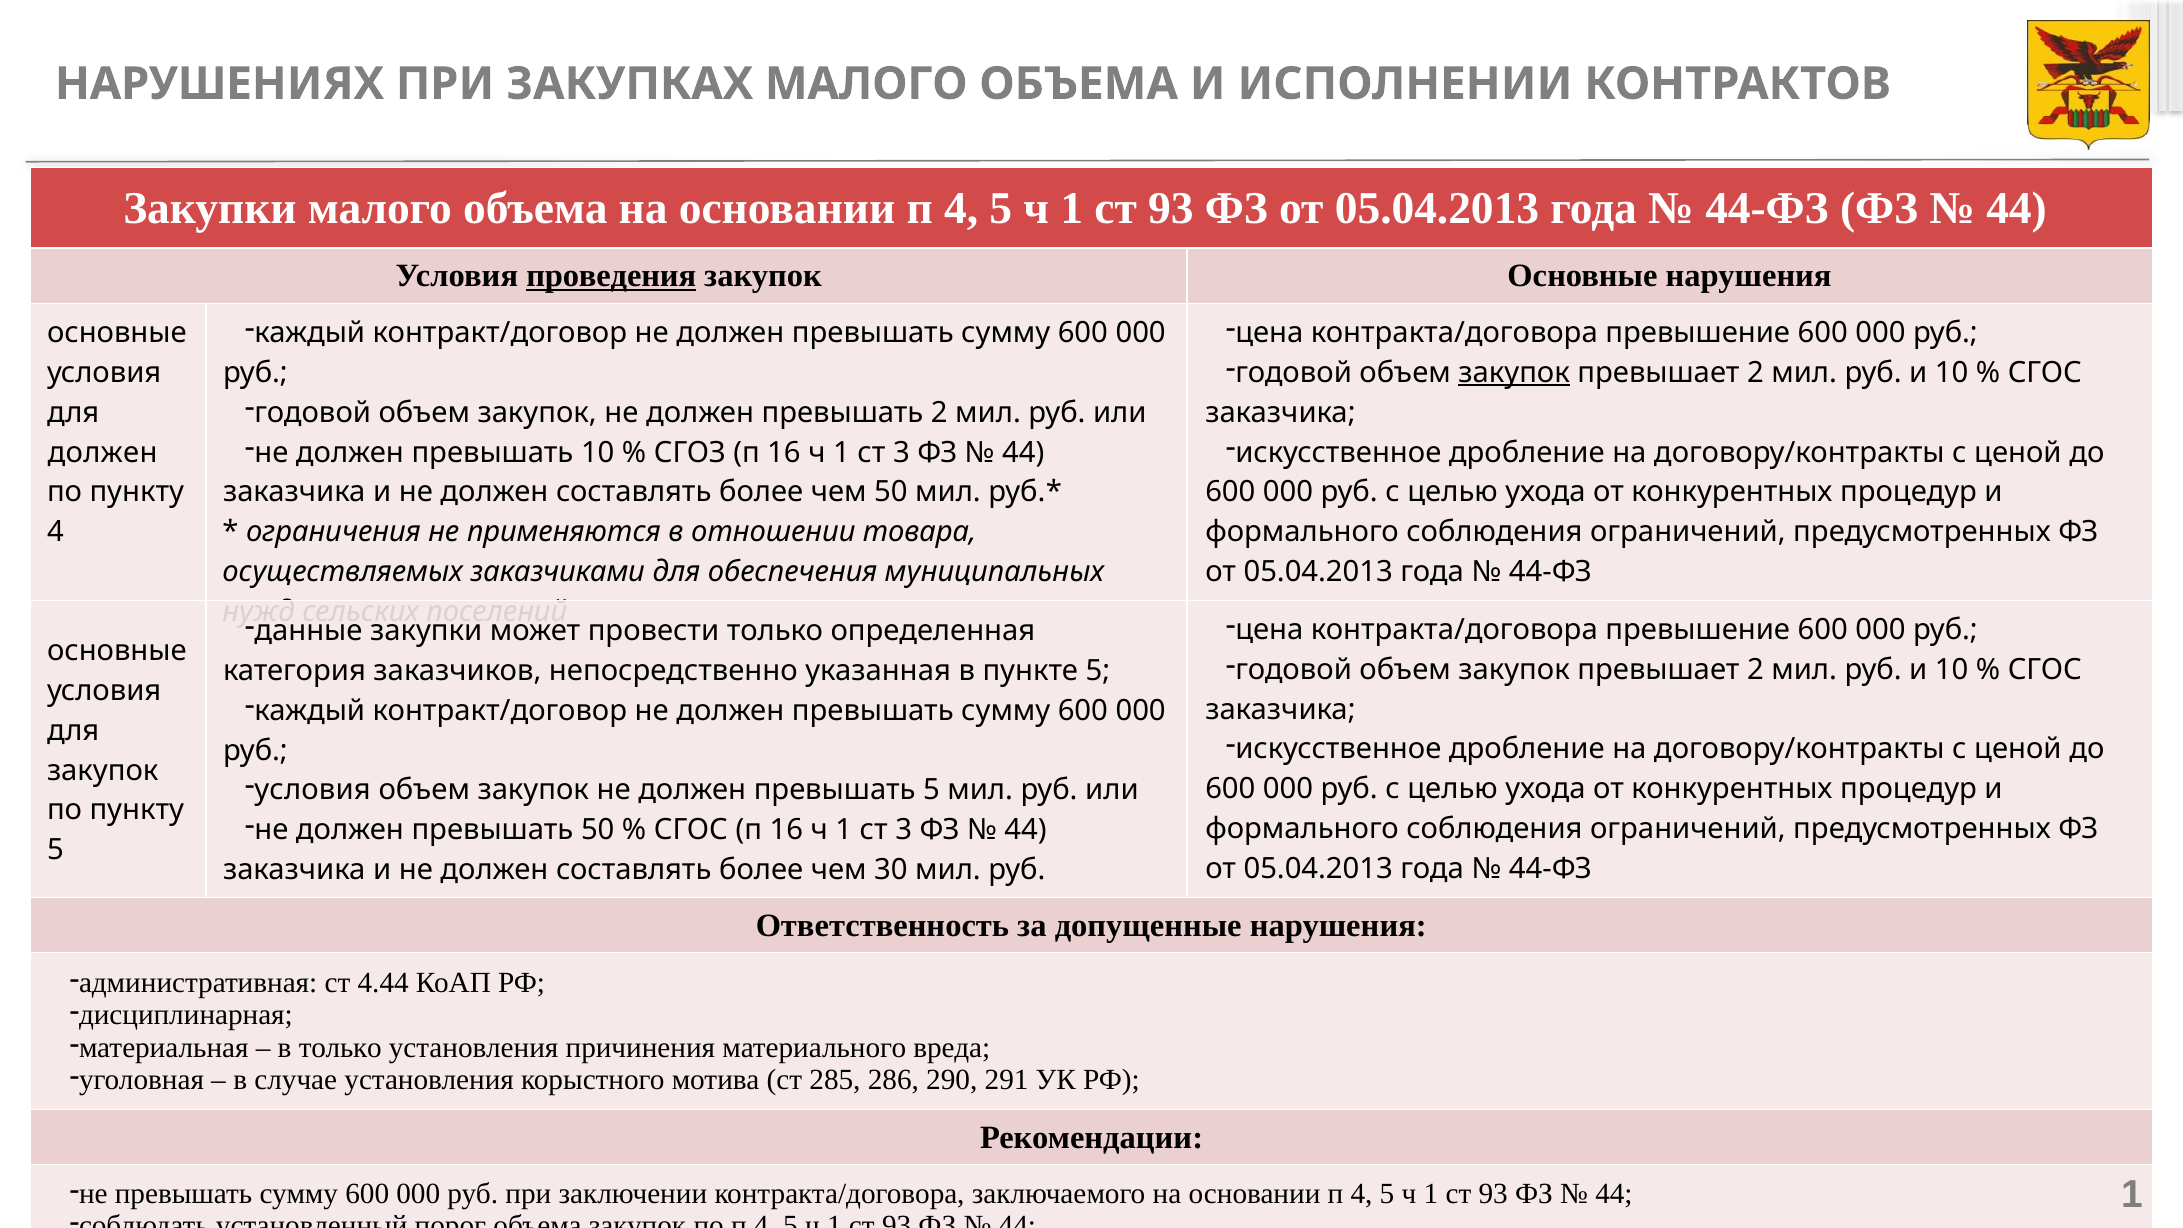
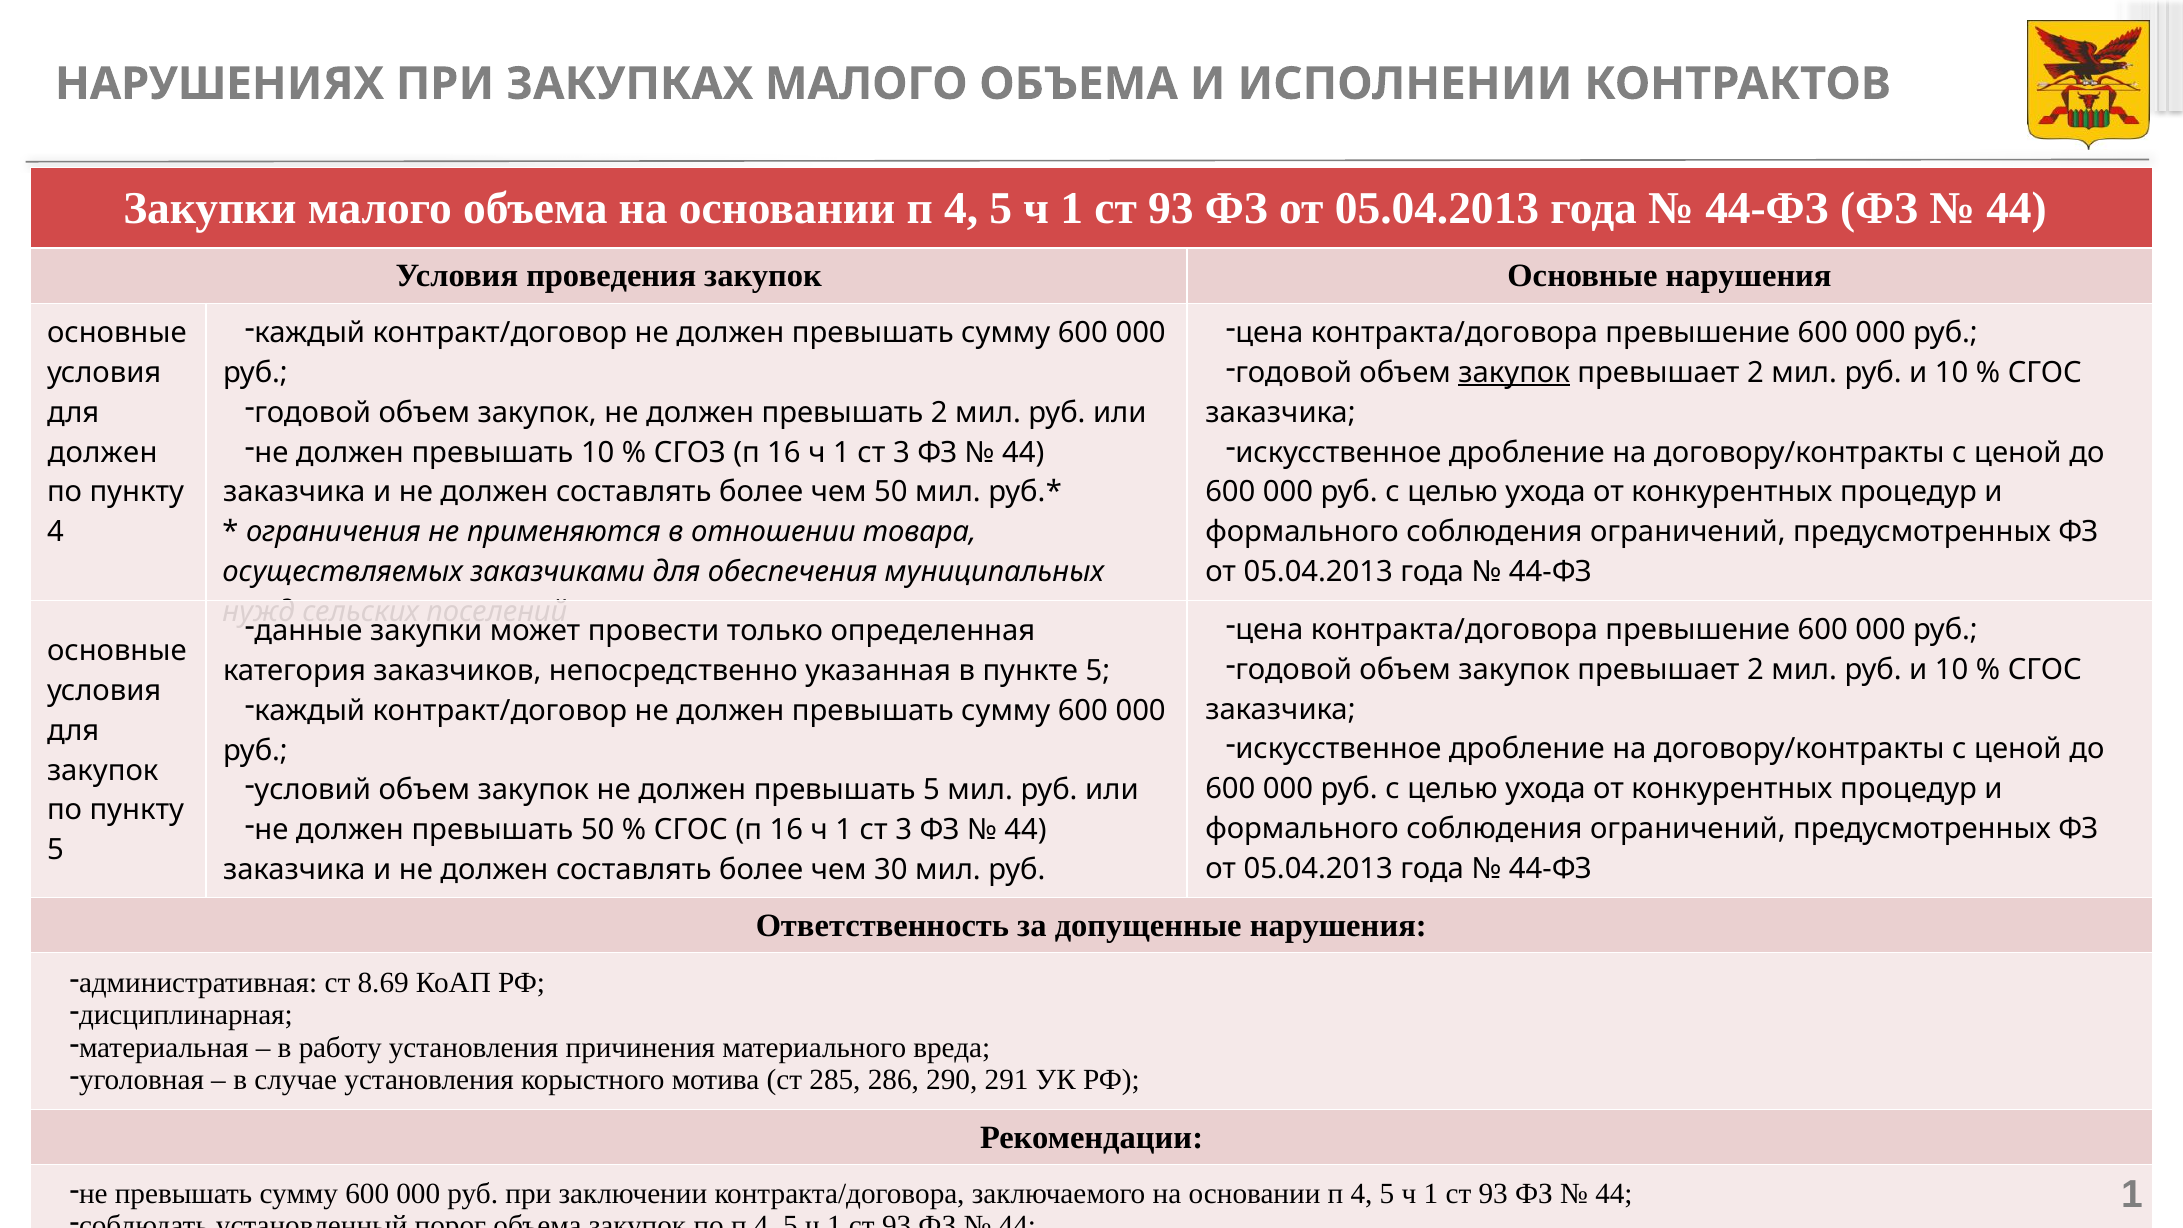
проведения underline: present -> none (611, 276)
условия: условия -> условий (313, 790)
4.44: 4.44 -> 8.69 (383, 983)
в только: только -> работу (340, 1047)
